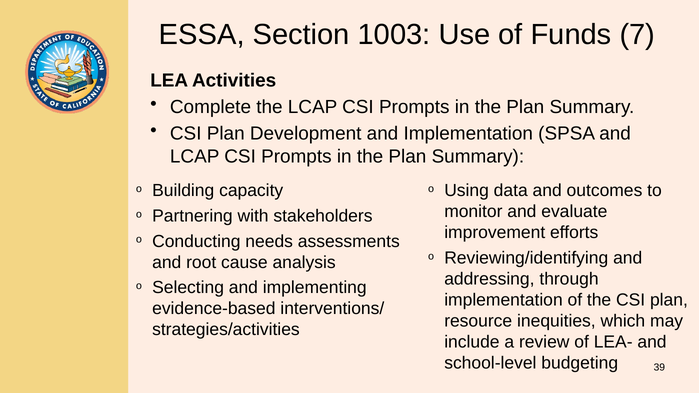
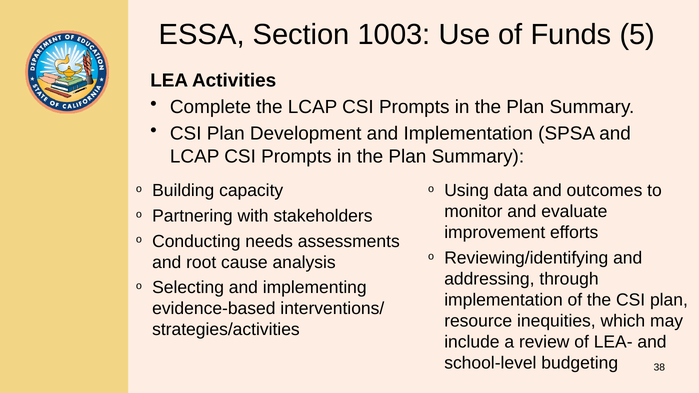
7: 7 -> 5 (637, 35)
39: 39 -> 38 (659, 368)
